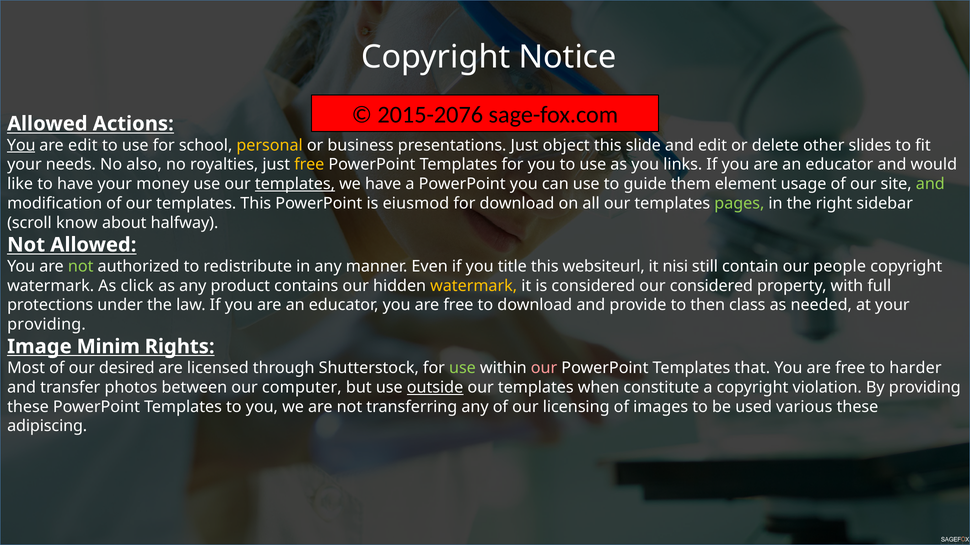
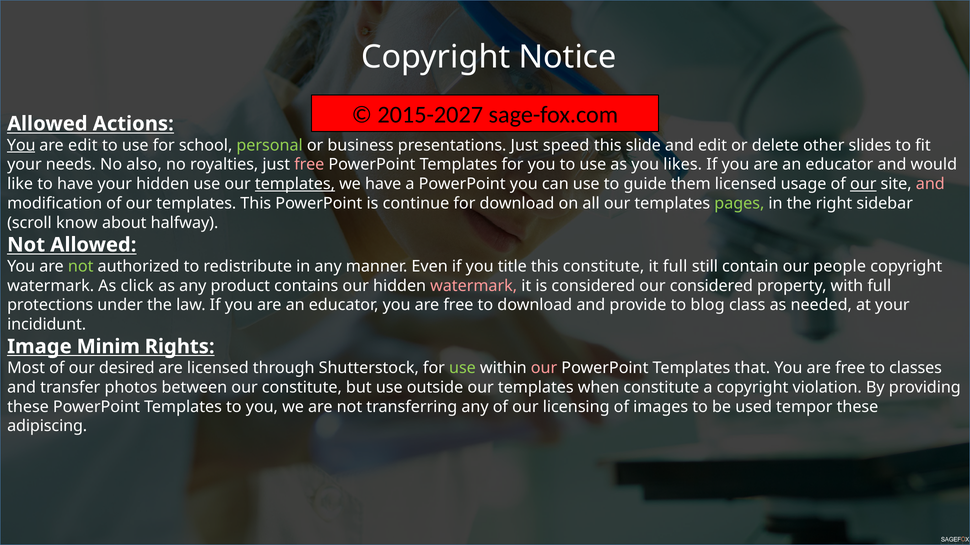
2015-2076: 2015-2076 -> 2015-2027 (430, 115)
personal colour: yellow -> light green (270, 145)
object: object -> speed (566, 145)
free colour: yellow -> pink (309, 165)
links: links -> likes (683, 165)
your money: money -> hidden (163, 184)
them element: element -> licensed (746, 184)
our underline: none -> present (863, 184)
and colour: light green -> pink (930, 184)
eiusmod: eiusmod -> continue (416, 204)
this websiteurl: websiteurl -> constitute (604, 267)
it nisi: nisi -> full (675, 267)
watermark colour: yellow -> pink (474, 286)
then: then -> blog (708, 305)
providing: providing -> incididunt (47, 325)
harder: harder -> classes (916, 368)
our computer: computer -> constitute (302, 388)
outside underline: present -> none (435, 388)
various: various -> tempor (804, 407)
